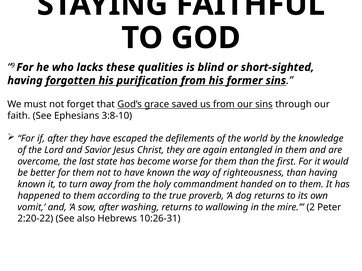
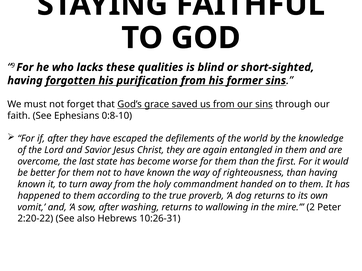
3:8-10: 3:8-10 -> 0:8-10 (117, 116)
